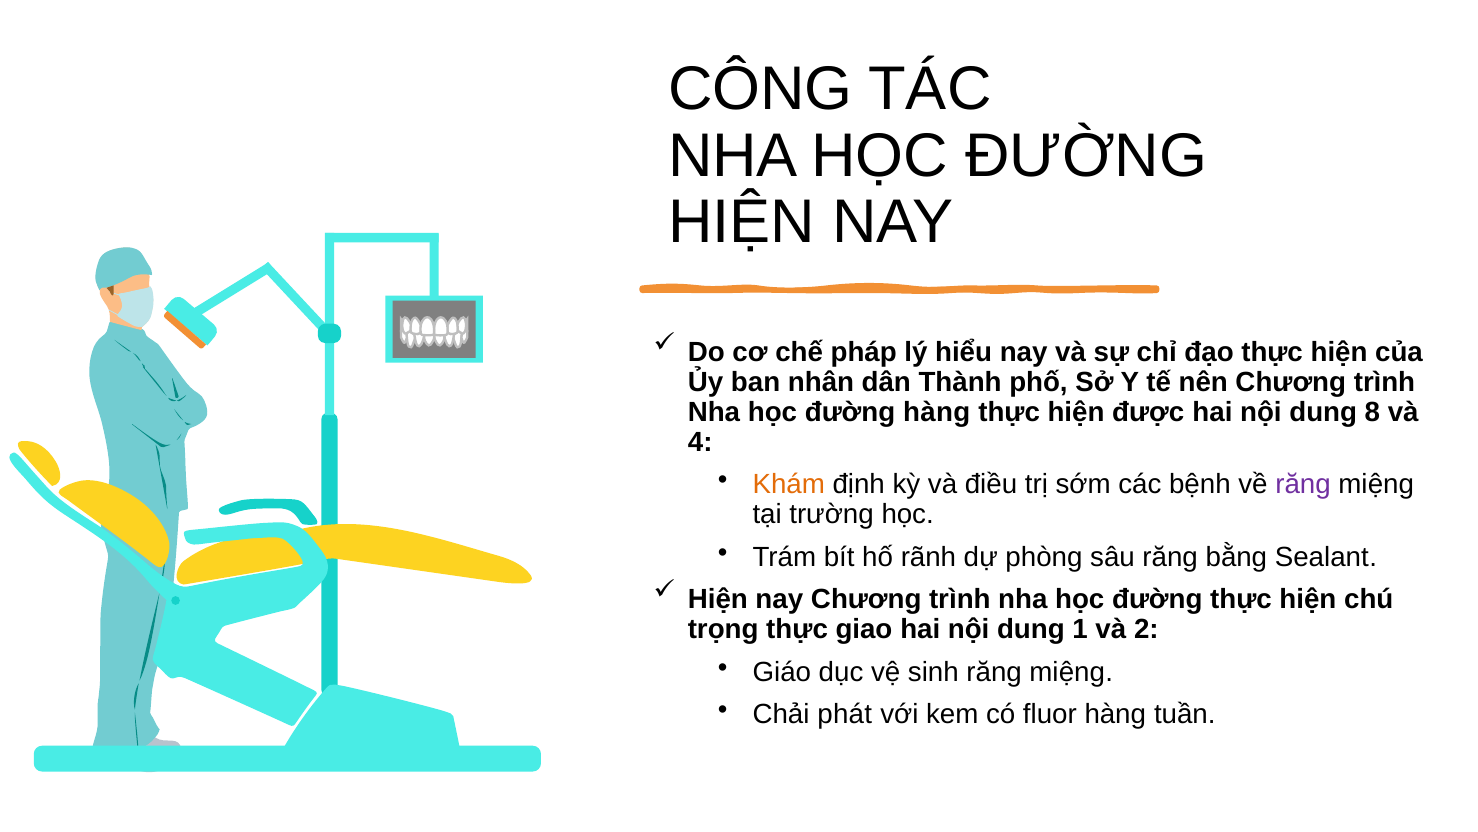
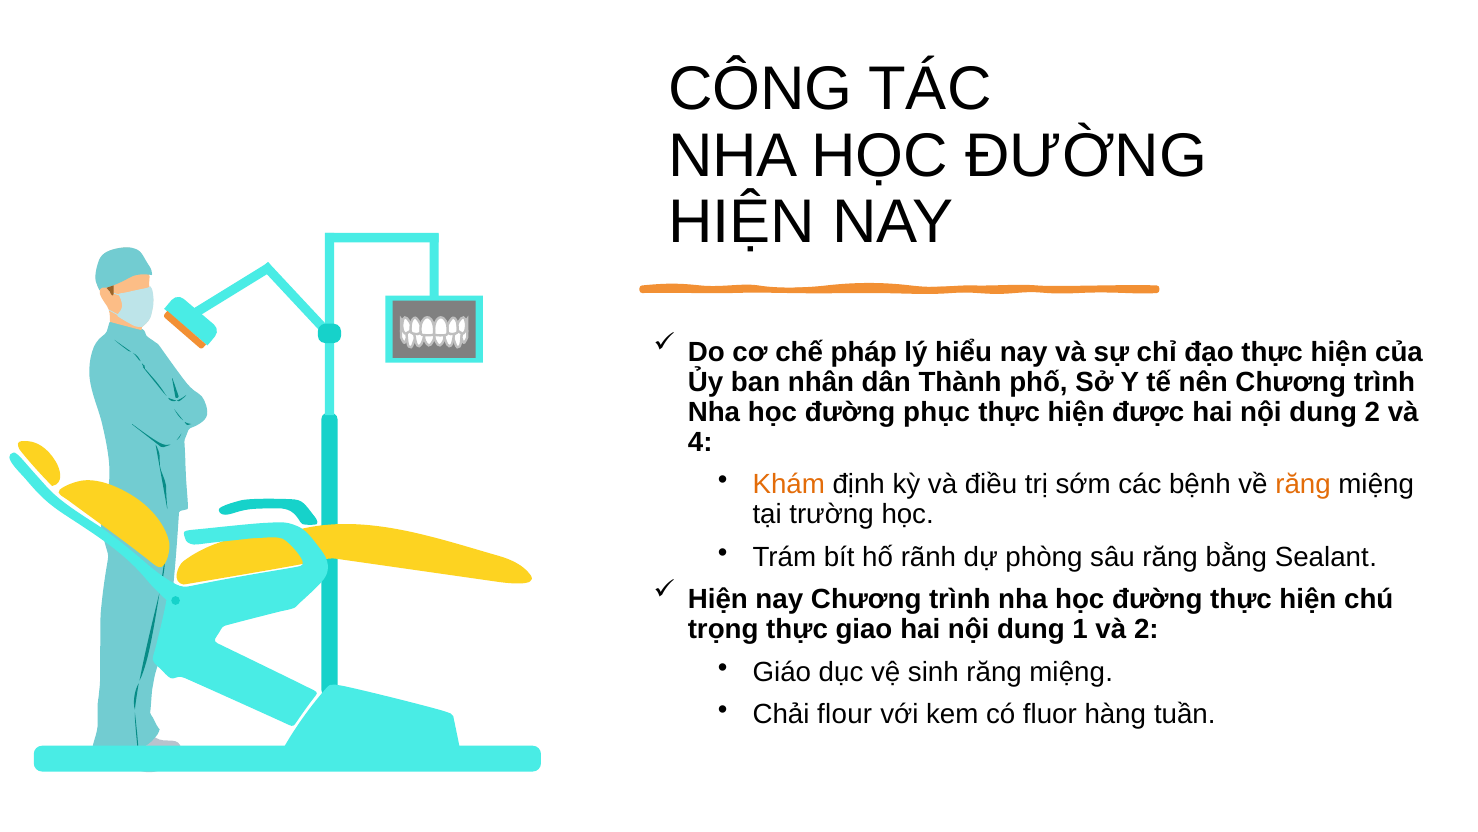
đường hàng: hàng -> phục (937, 412)
dung 8: 8 -> 2 (1372, 412)
răng colour: purple -> orange (1303, 484)
phát: phát -> flour (845, 714)
